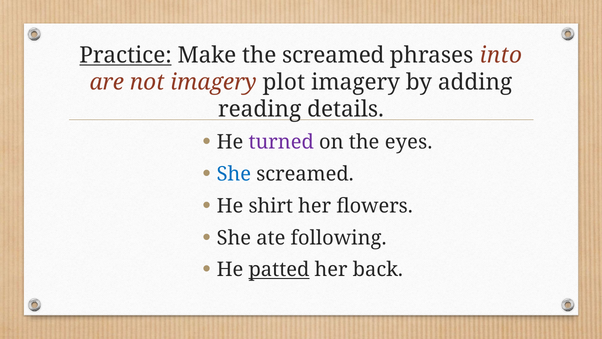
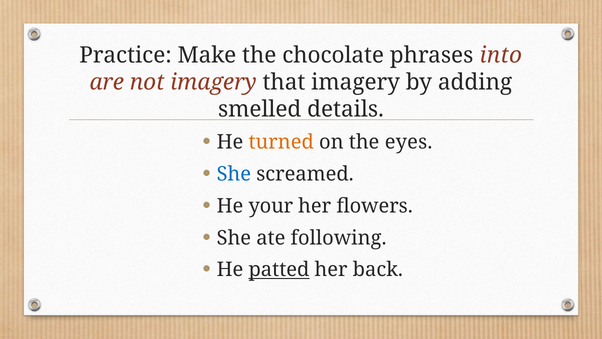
Practice underline: present -> none (126, 55)
the screamed: screamed -> chocolate (333, 55)
plot: plot -> that (284, 82)
reading: reading -> smelled (260, 109)
turned colour: purple -> orange (281, 142)
shirt: shirt -> your (271, 206)
